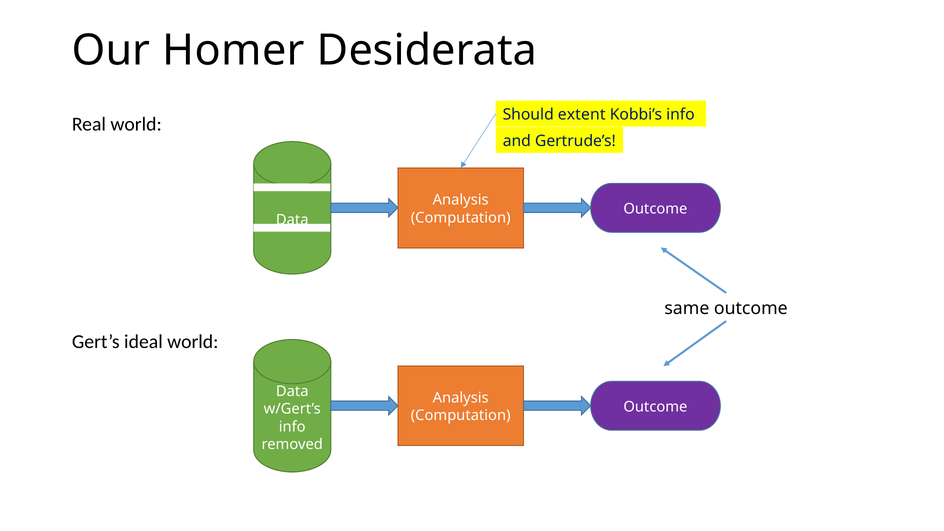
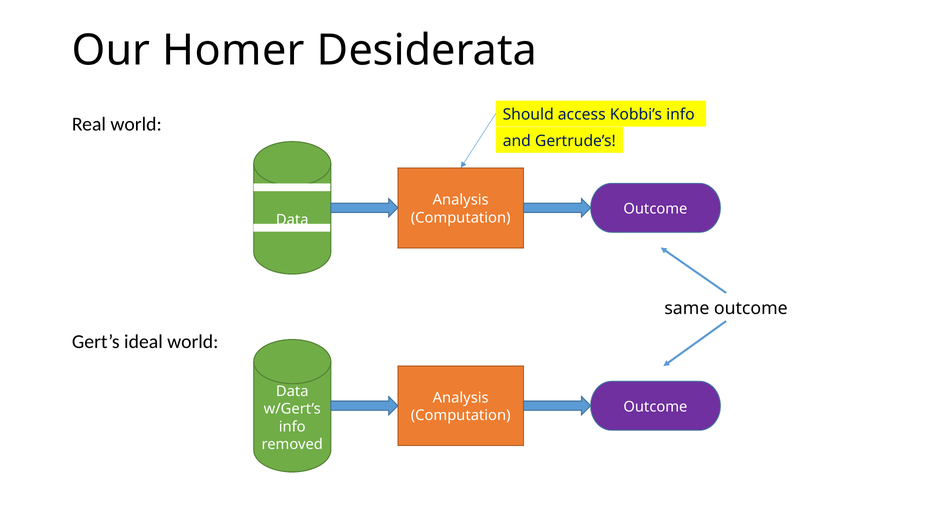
extent: extent -> access (582, 115)
